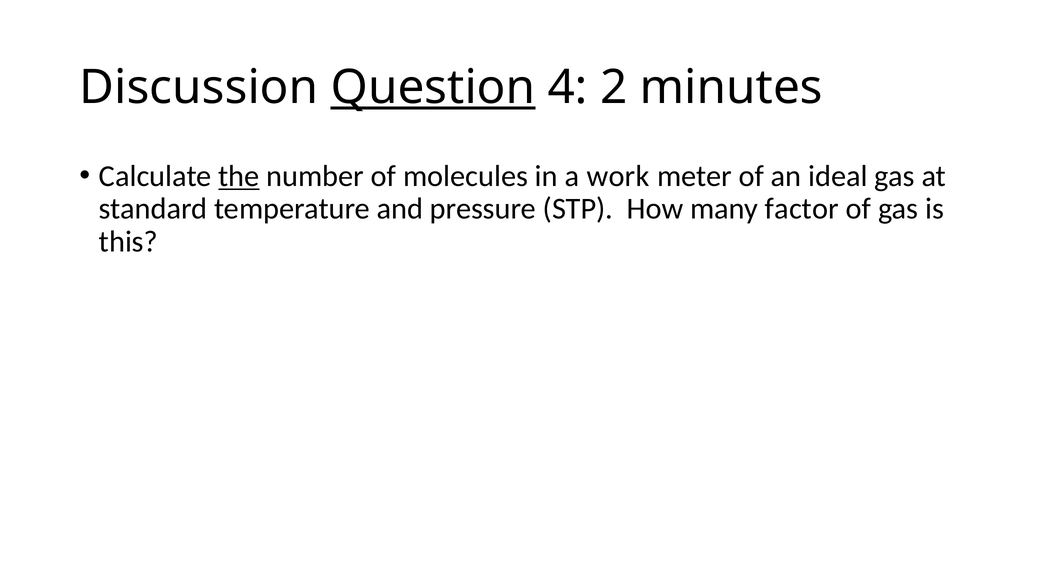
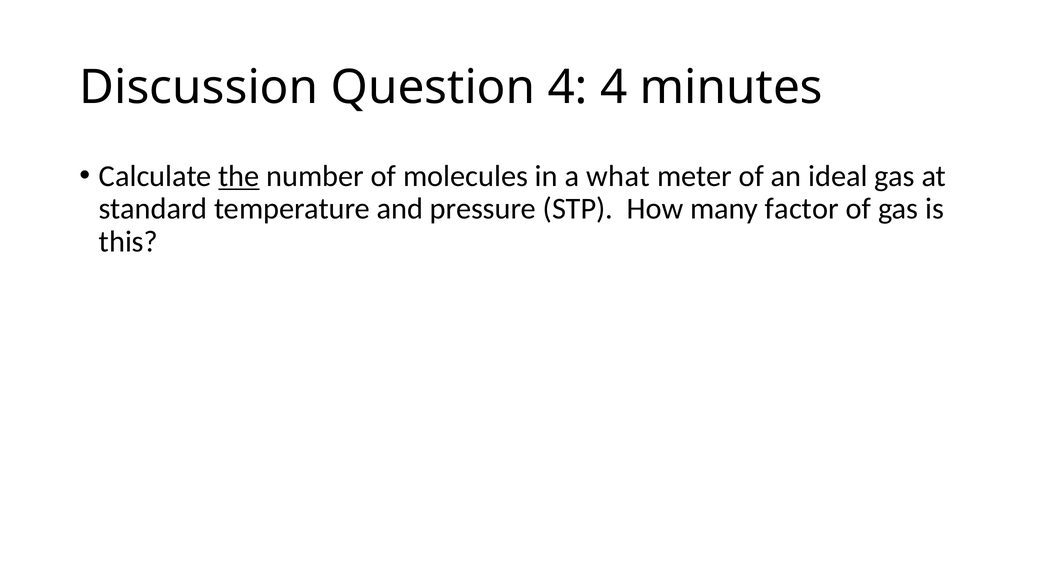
Question underline: present -> none (433, 88)
4 2: 2 -> 4 (614, 88)
work: work -> what (618, 176)
